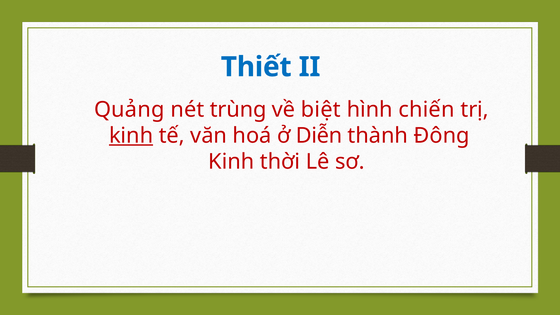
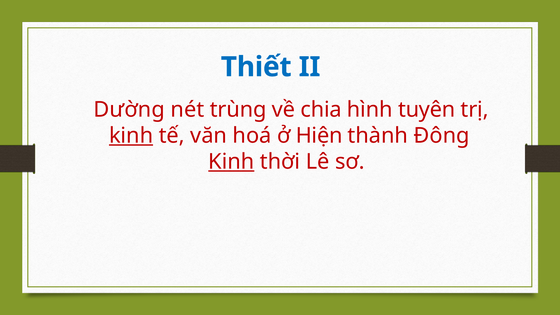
Quảng: Quảng -> Dường (129, 109)
biệt: biệt -> chia (321, 109)
chiến: chiến -> tuyên (427, 109)
Diễn: Diễn -> Hiện (319, 136)
Kinh underline: none -> present (231, 162)
